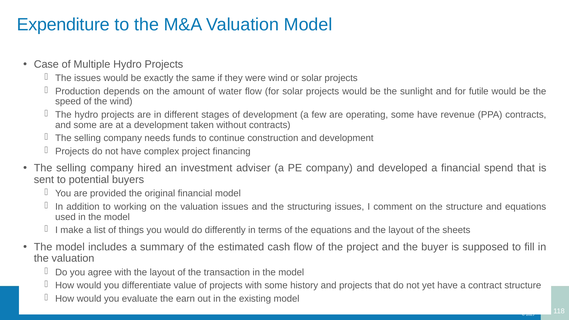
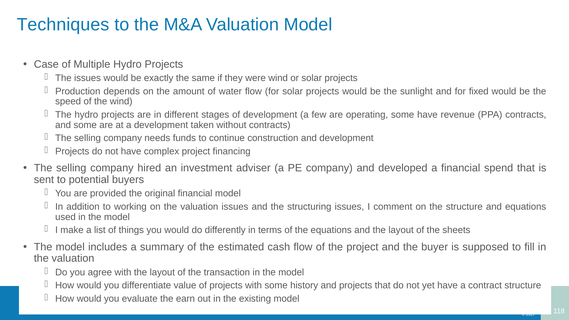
Expenditure: Expenditure -> Techniques (63, 25)
futile: futile -> fixed (479, 91)
